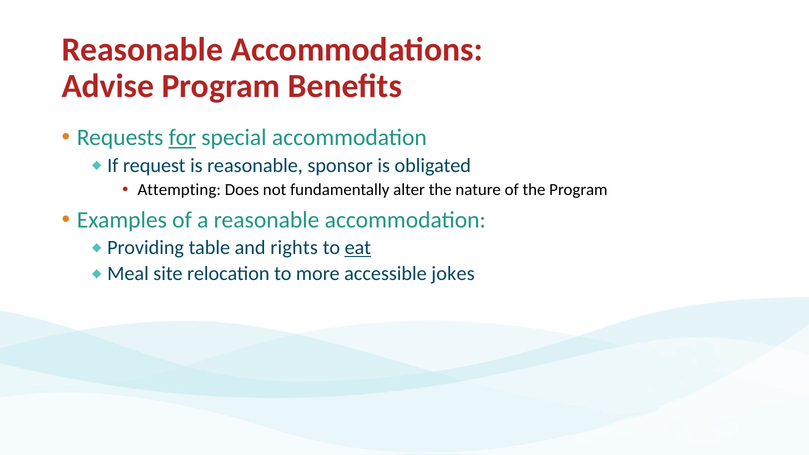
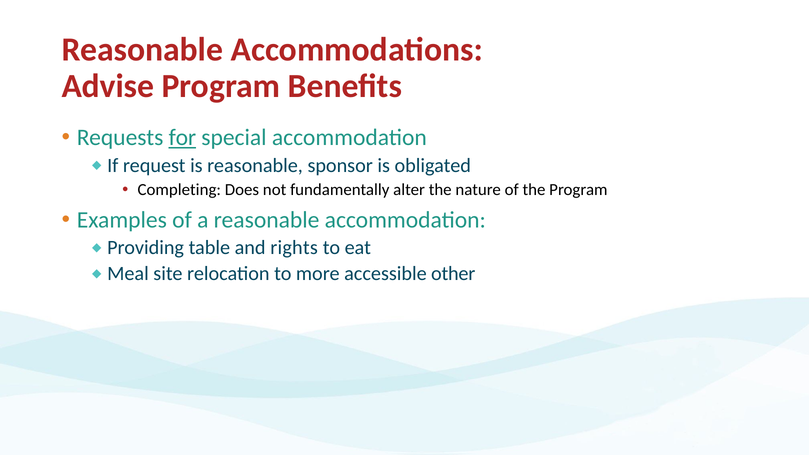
Attempting: Attempting -> Completing (179, 190)
eat underline: present -> none (358, 248)
jokes: jokes -> other (453, 274)
